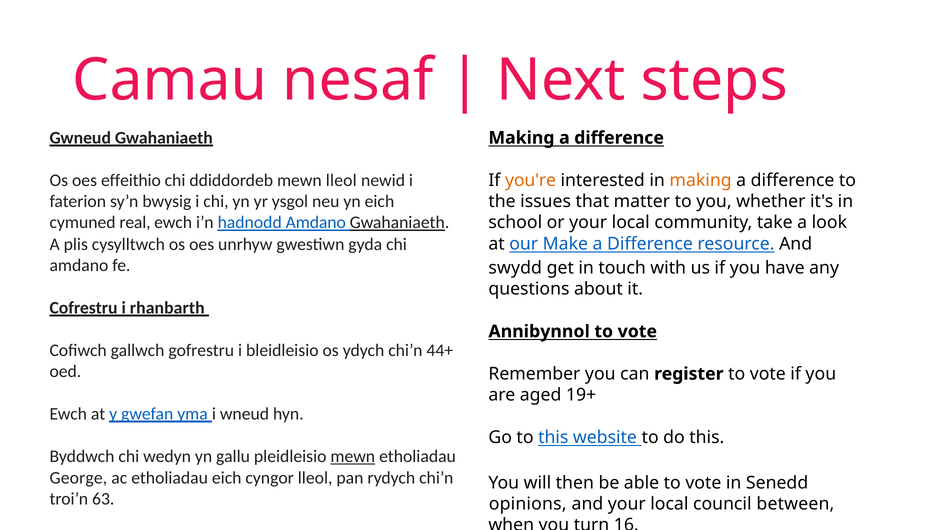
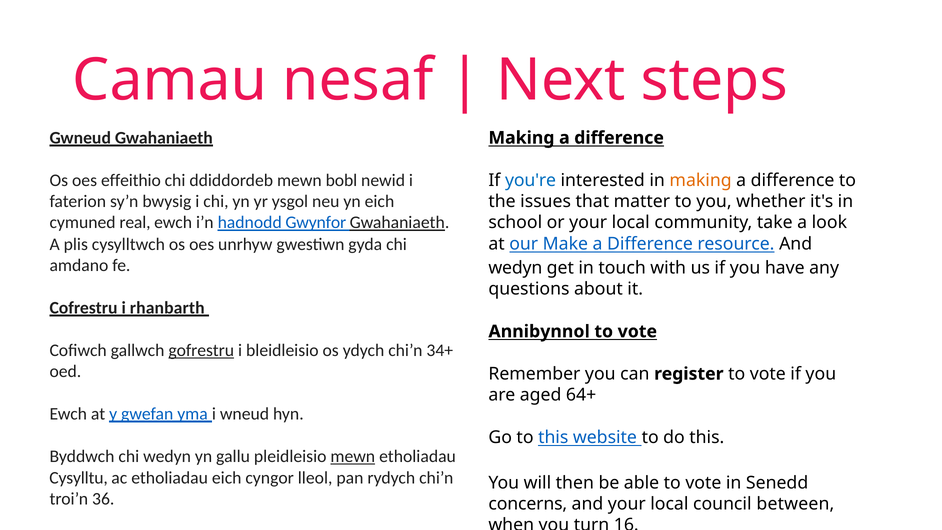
mewn lleol: lleol -> bobl (341, 180)
you're colour: orange -> blue (531, 180)
hadnodd Amdano: Amdano -> Gwynfor (316, 223)
swydd: swydd -> wedyn (515, 268)
gofrestru underline: none -> present (201, 350)
44+: 44+ -> 34+ (440, 350)
19+: 19+ -> 64+ (581, 395)
George: George -> Cysylltu (79, 478)
63: 63 -> 36 (103, 499)
opinions: opinions -> concerns (528, 504)
